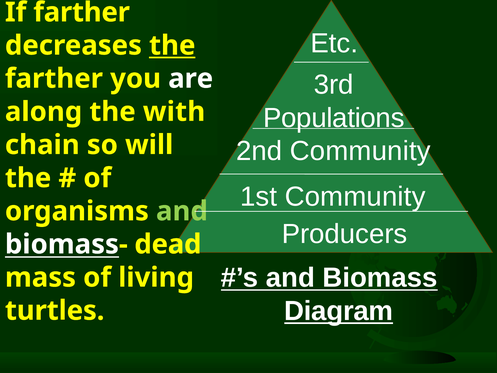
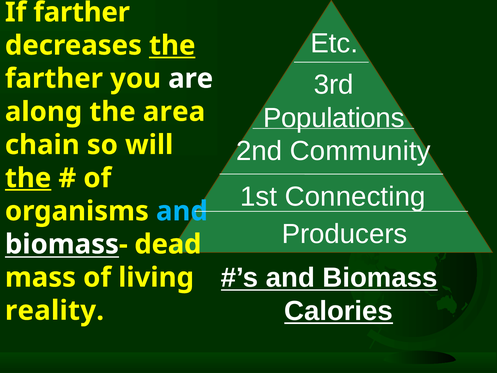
with: with -> area (174, 112)
the underline: none -> present (28, 178)
1st Community: Community -> Connecting (355, 197)
and colour: light green -> light blue (182, 211)
Diagram: Diagram -> Calories (339, 311)
turtles: turtles -> reality (54, 310)
